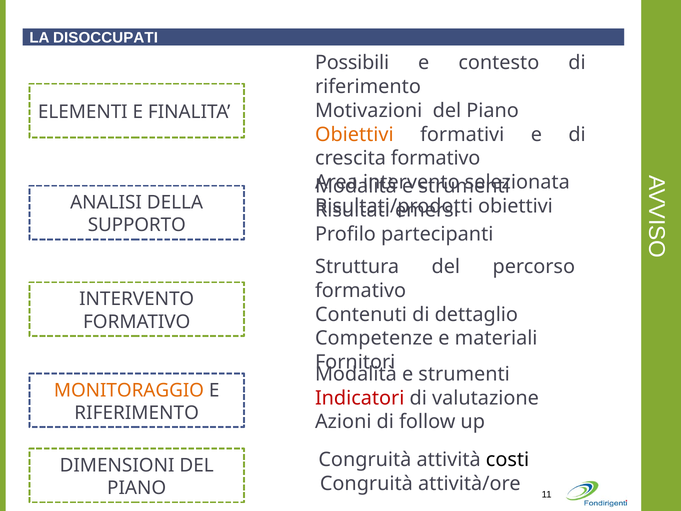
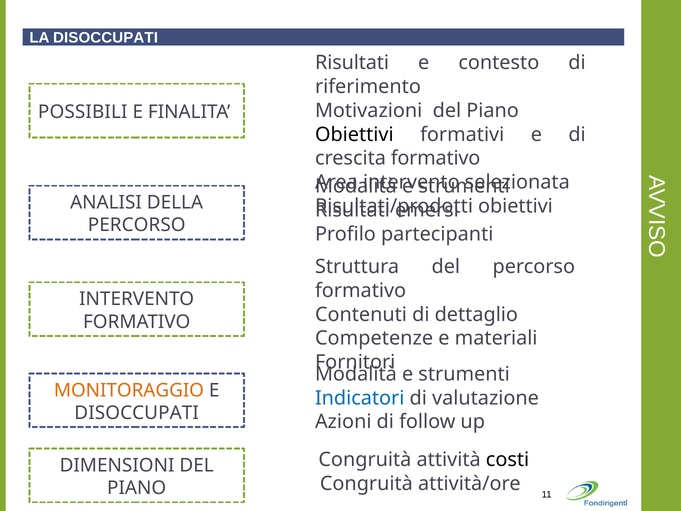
Possibili: Possibili -> Risultati (352, 63)
ELEMENTI: ELEMENTI -> POSSIBILI (83, 112)
Obiettivi colour: orange -> black (354, 134)
SUPPORTO: SUPPORTO -> PERCORSO (137, 225)
Indicatori colour: red -> blue (360, 398)
RIFERIMENTO: RIFERIMENTO -> DISOCCUPATI (137, 413)
